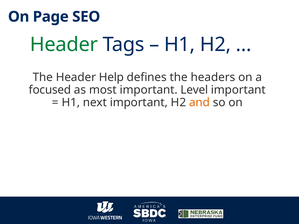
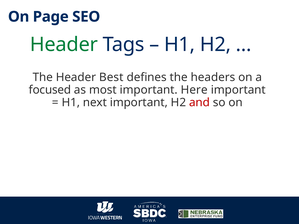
Help: Help -> Best (111, 77)
Level: Level -> Here (194, 90)
and colour: orange -> red (199, 103)
